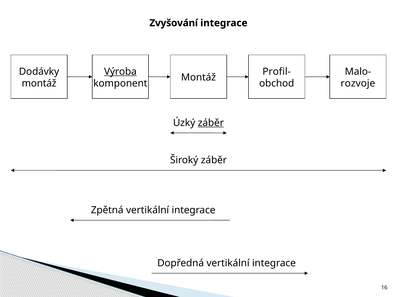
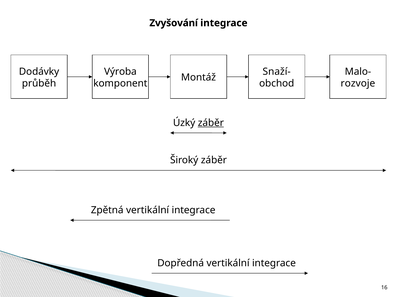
Výroba underline: present -> none (120, 72)
Profil-: Profil- -> Snaží- (277, 72)
montáž: montáž -> průběh (39, 84)
